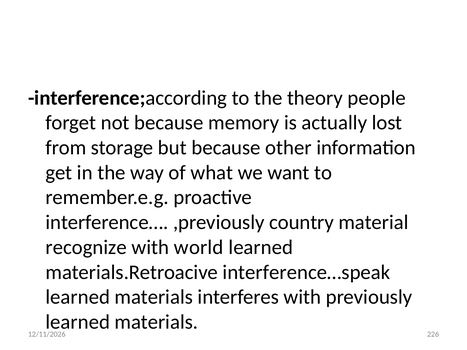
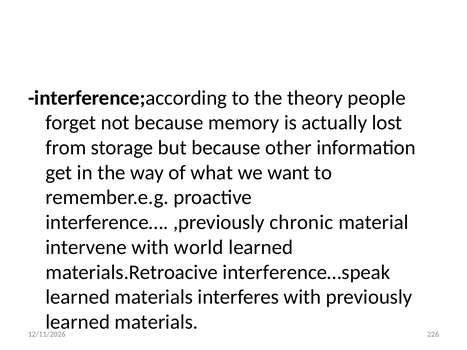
country: country -> chronic (301, 223)
recognize: recognize -> intervene (86, 247)
